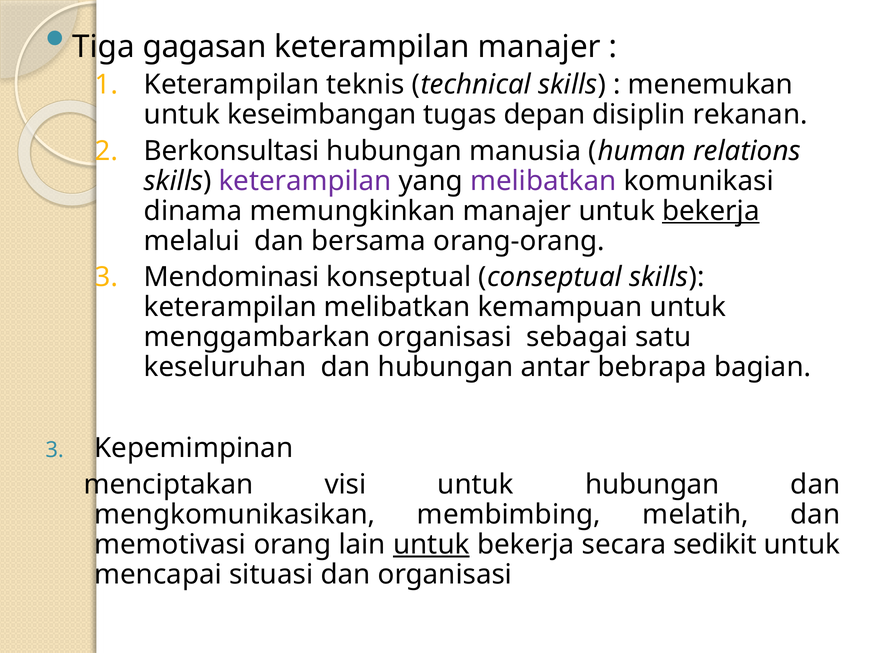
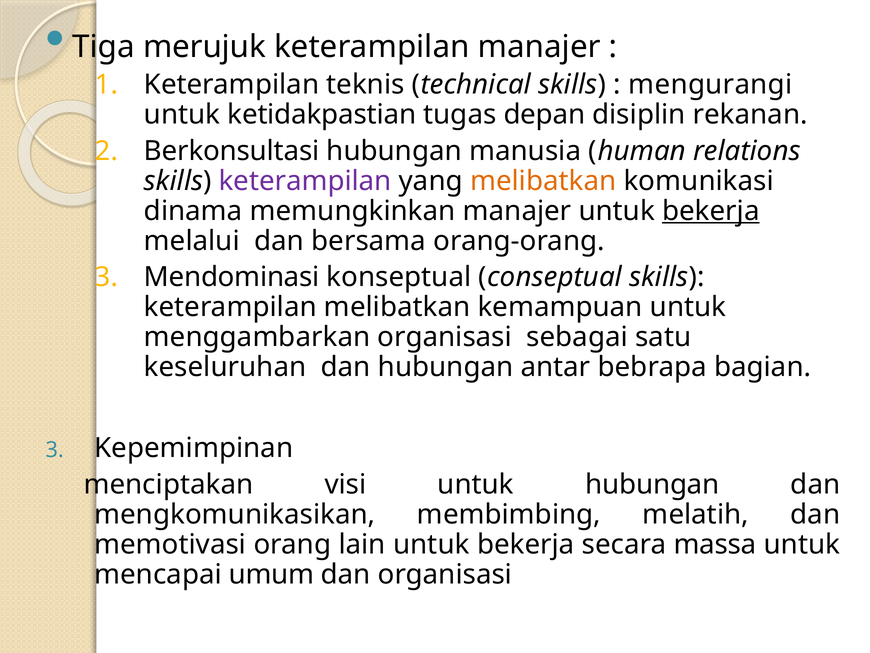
gagasan: gagasan -> merujuk (205, 47)
menemukan: menemukan -> mengurangi (710, 85)
keseimbangan: keseimbangan -> ketidakpastian (322, 115)
melibatkan colour: purple -> orange (543, 181)
untuk underline: present -> none (431, 544)
sedikit: sedikit -> massa (715, 544)
situasi: situasi -> umum (271, 574)
